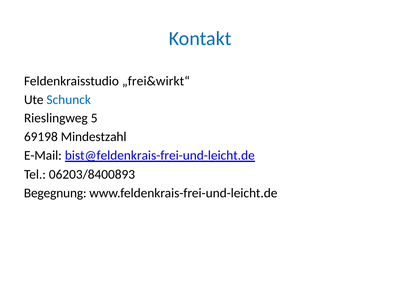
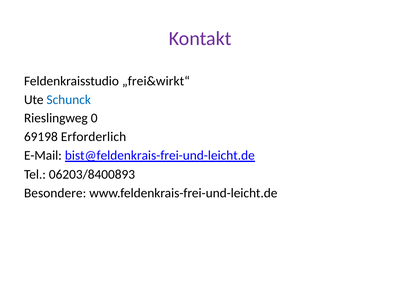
Kontakt colour: blue -> purple (200, 38)
5: 5 -> 0 (94, 118)
Mindestzahl: Mindestzahl -> Erforderlich (94, 137)
Begegnung: Begegnung -> Besondere (55, 193)
